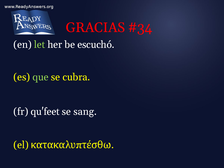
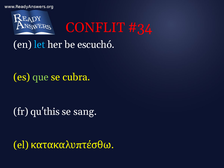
GRACIAS: GRACIAS -> CONFLIT (95, 28)
let colour: light green -> light blue (40, 45)
qu'feet: qu'feet -> qu'this (45, 112)
